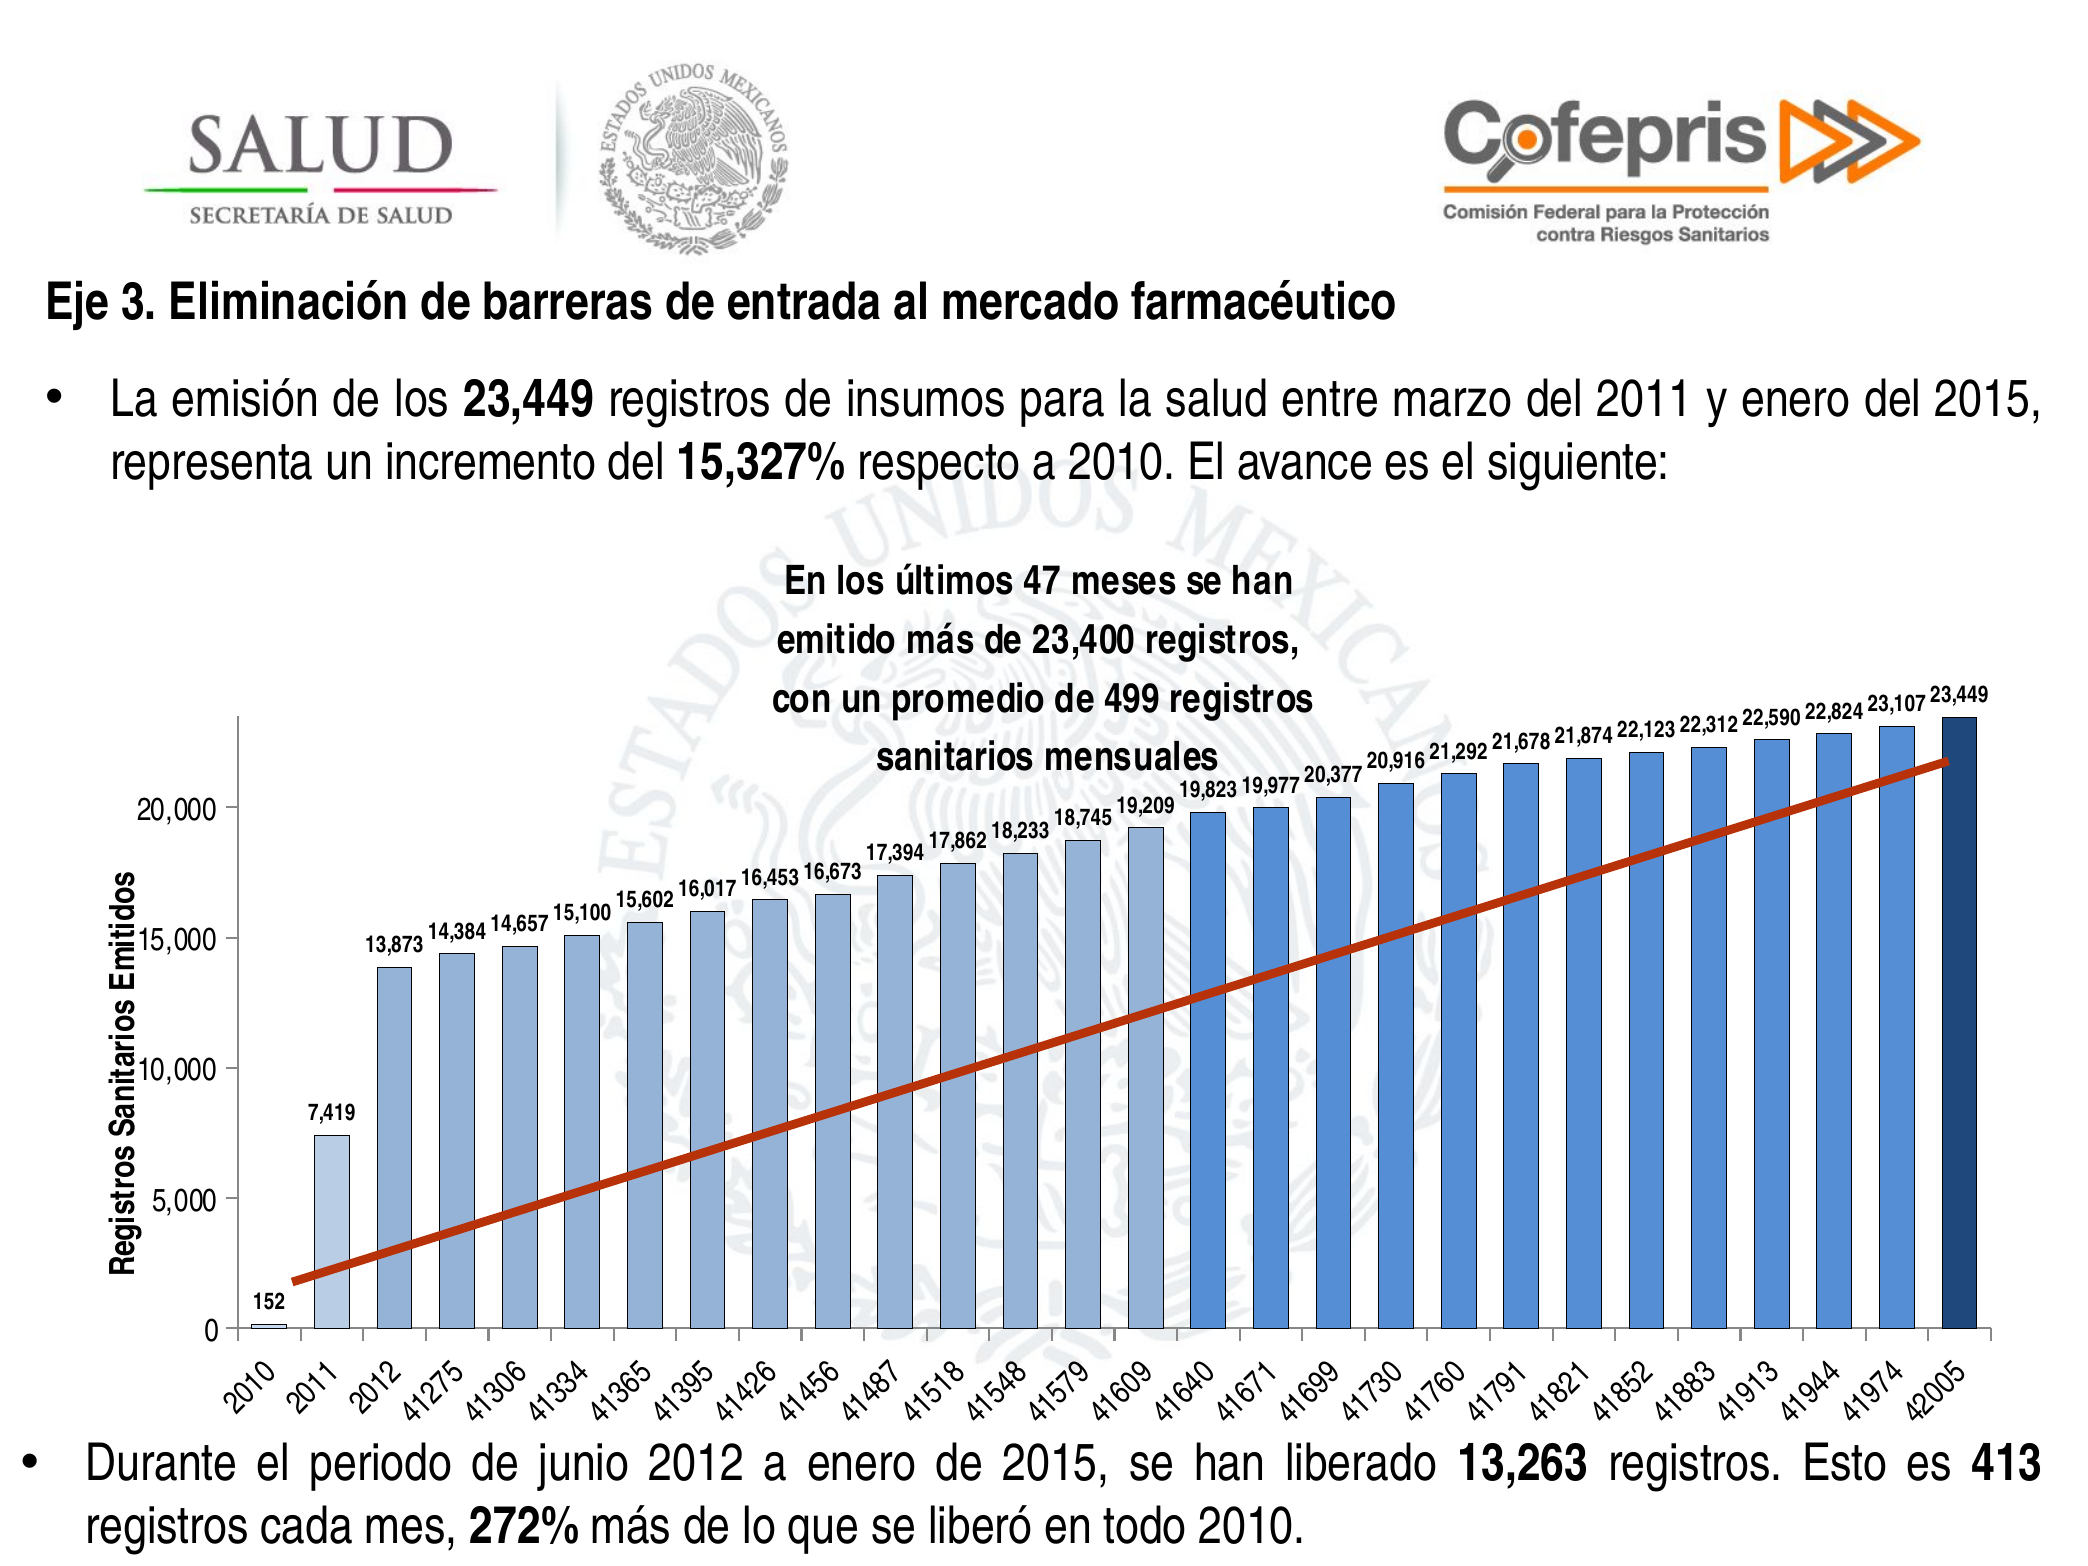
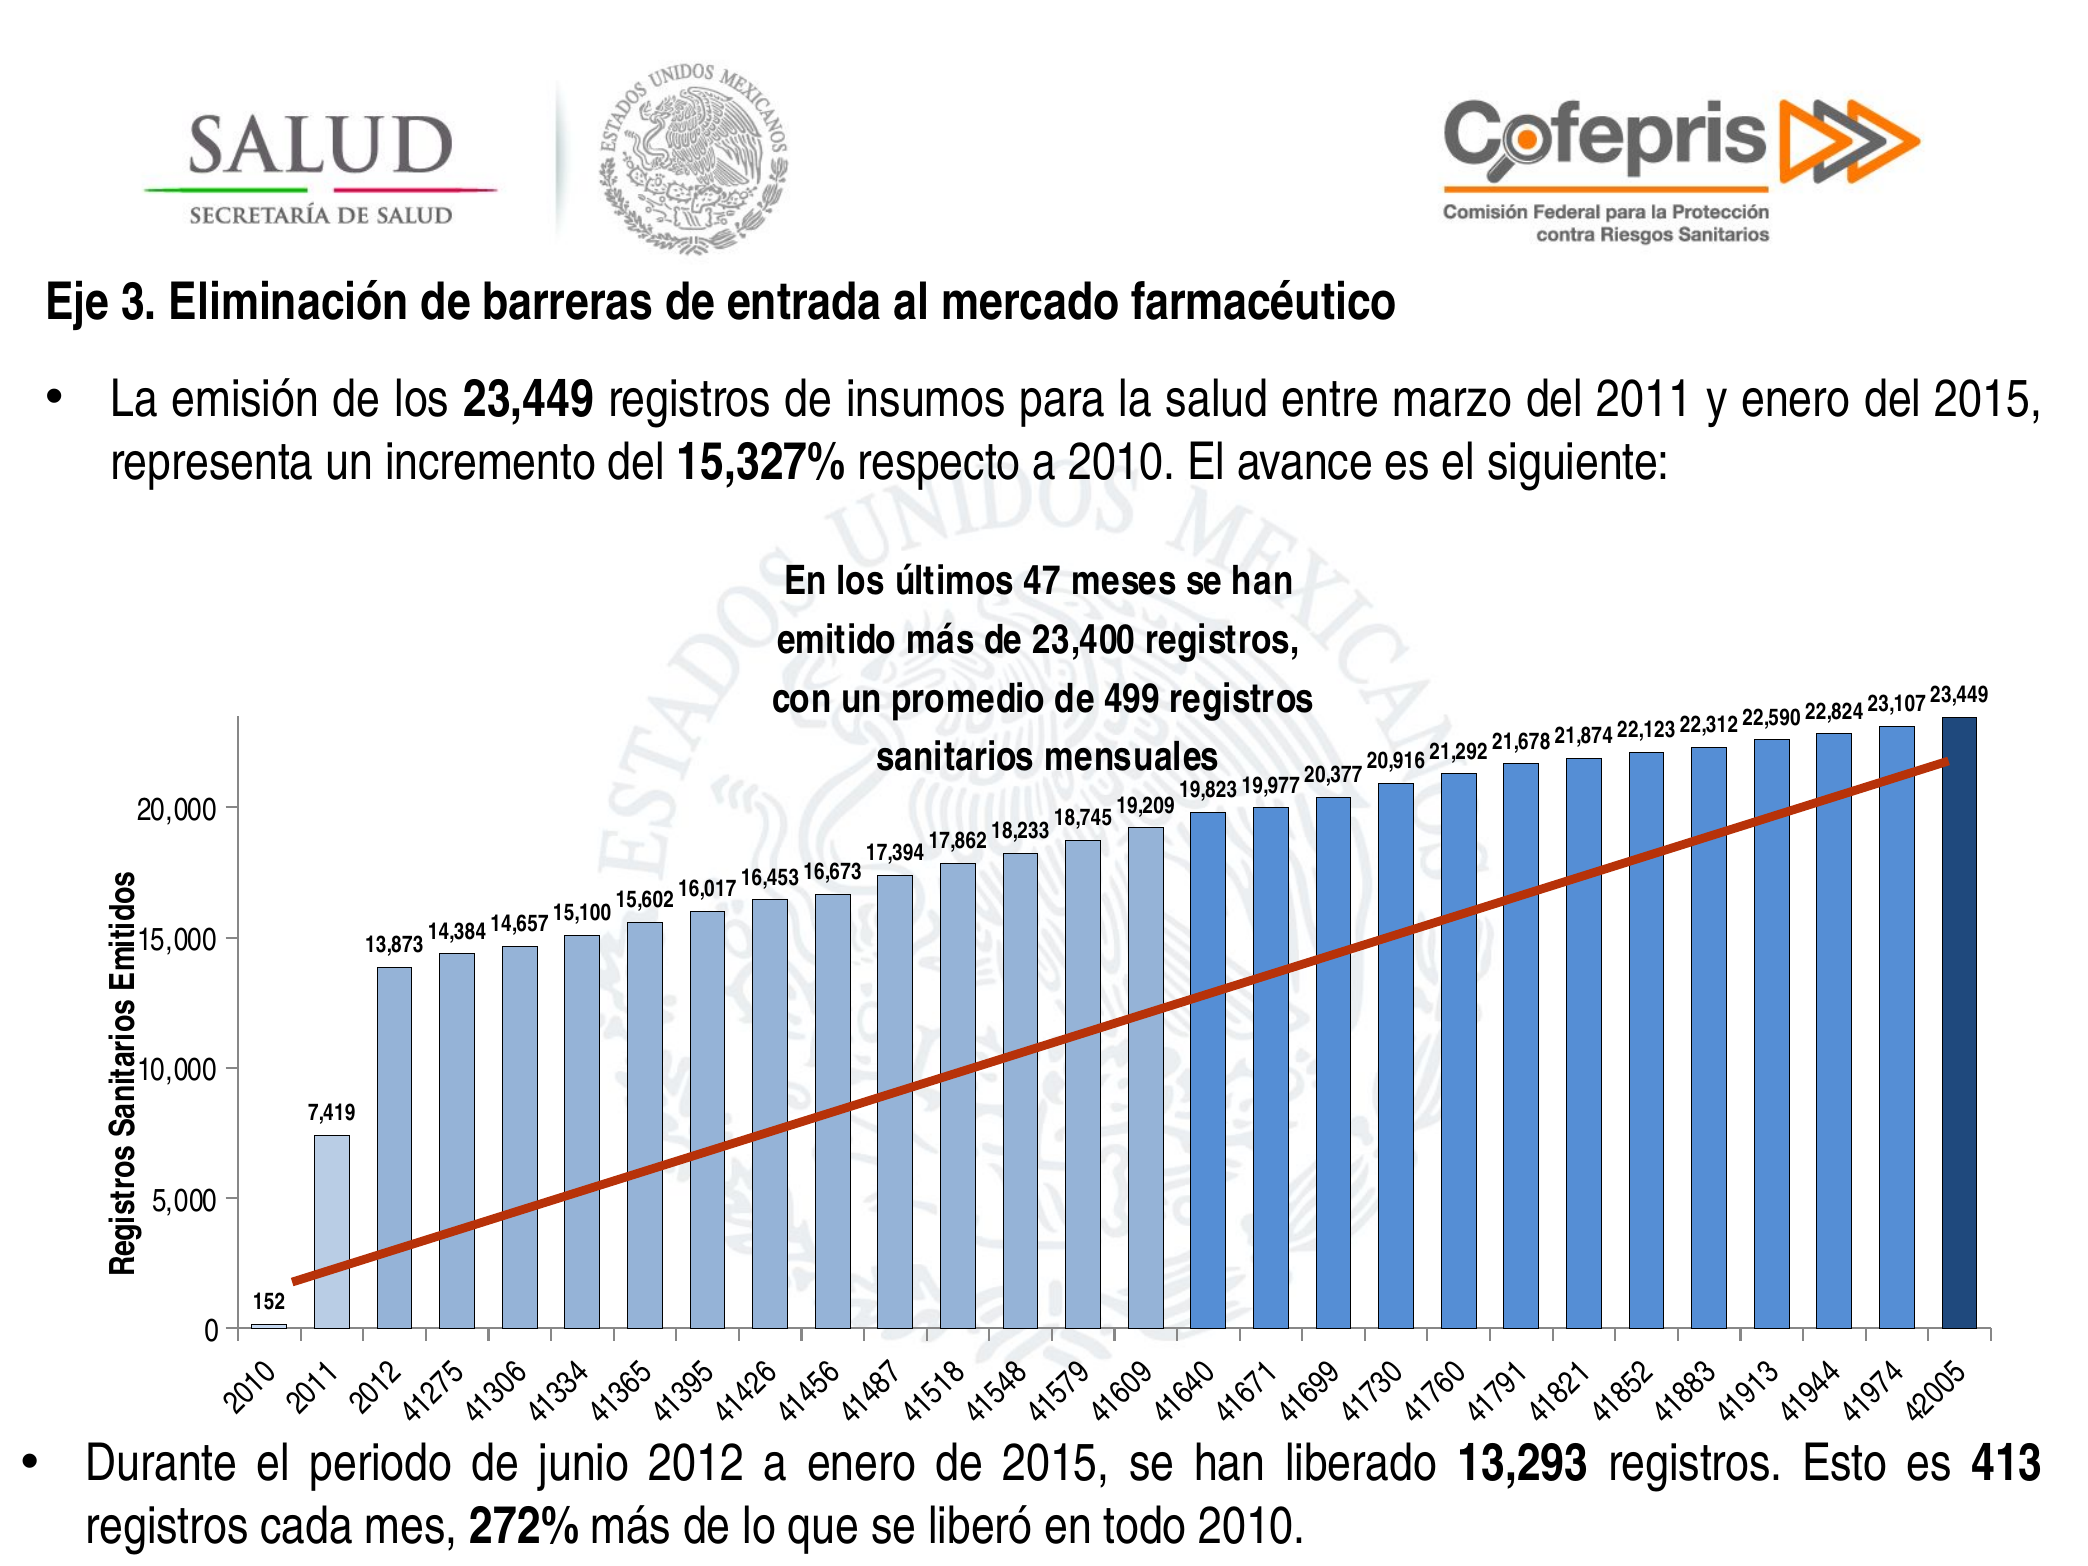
13,263: 13,263 -> 13,293 (1523, 1464)
